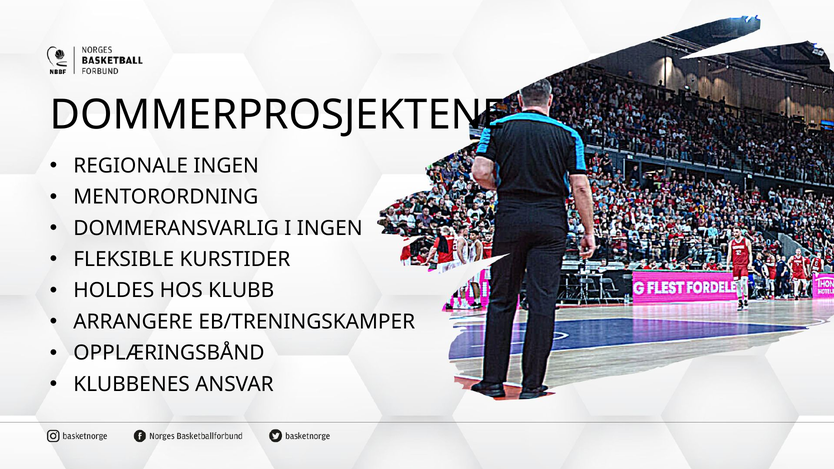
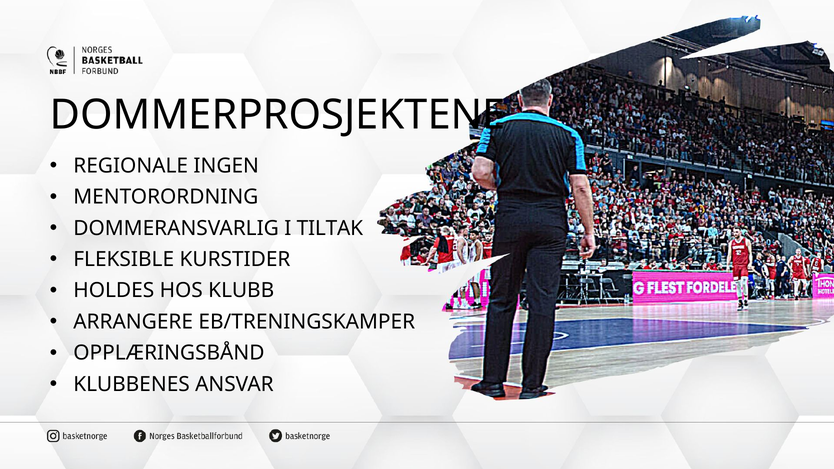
I INGEN: INGEN -> TILTAK (330, 228)
